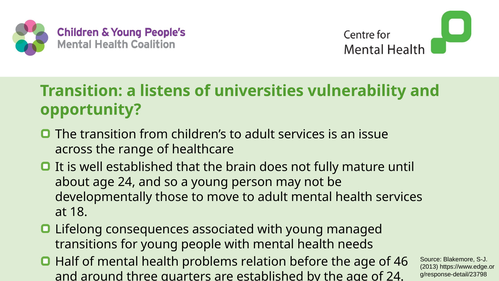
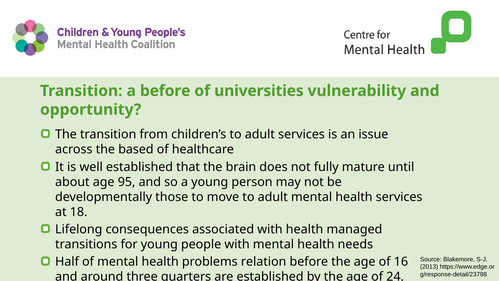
a listens: listens -> before (165, 91)
range: range -> based (136, 149)
age 24: 24 -> 95 (127, 182)
with young: young -> health (305, 229)
46: 46 -> 16 (401, 262)
